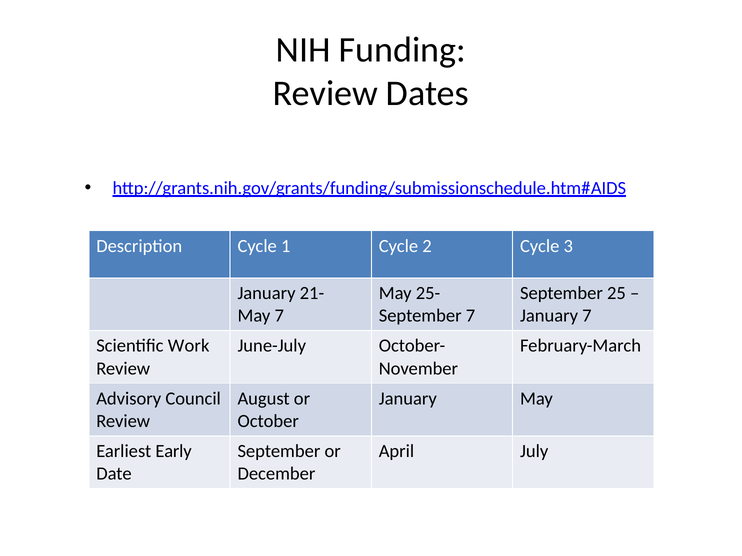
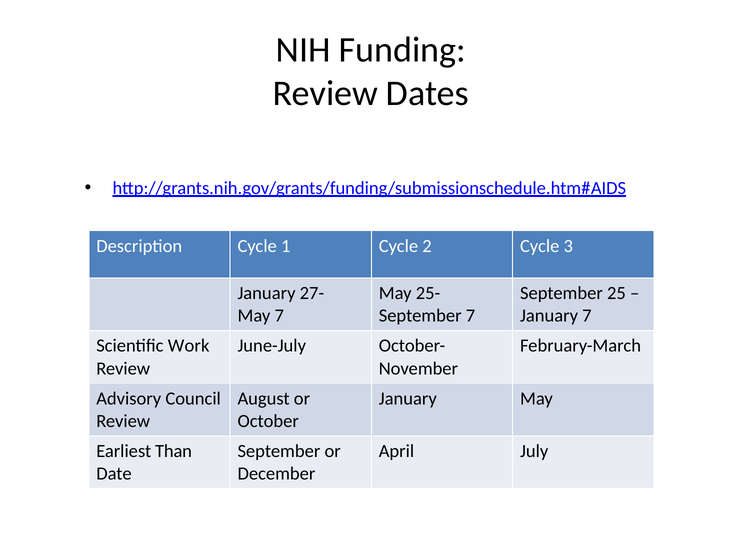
21-: 21- -> 27- (312, 293)
Early: Early -> Than (174, 452)
